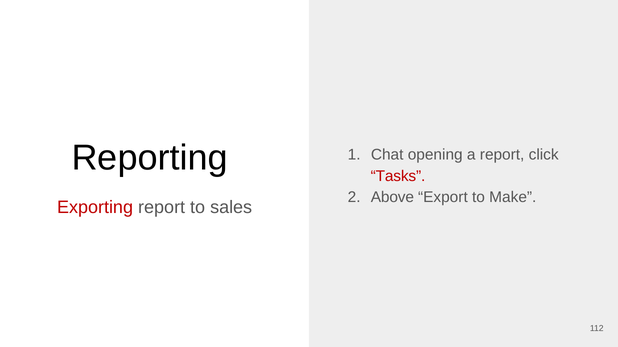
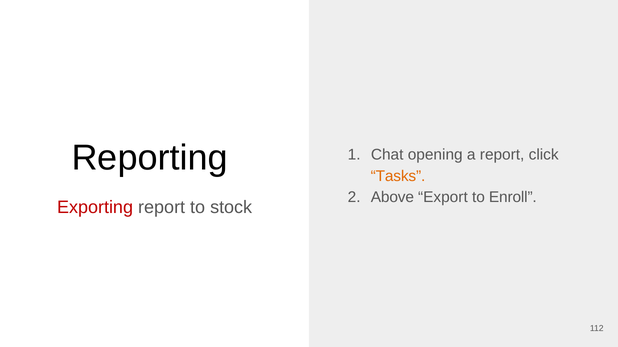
Tasks colour: red -> orange (398, 176)
Make: Make -> Enroll (513, 198)
sales: sales -> stock (231, 208)
